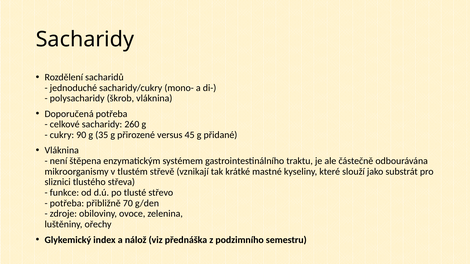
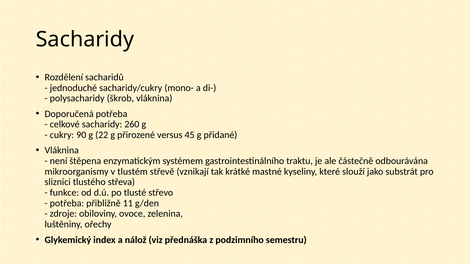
35: 35 -> 22 (102, 135)
70: 70 -> 11 (128, 203)
